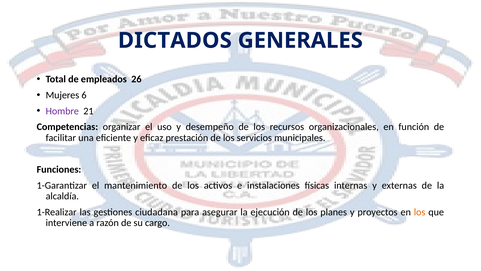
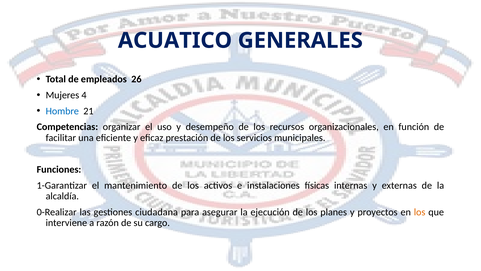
DICTADOS: DICTADOS -> ACUATICO (175, 40)
6: 6 -> 4 (84, 95)
Hombre colour: purple -> blue (62, 111)
1-Realizar: 1-Realizar -> 0-Realizar (57, 212)
